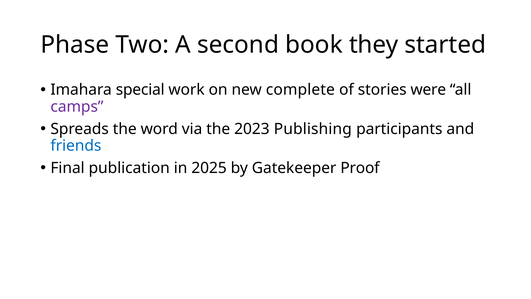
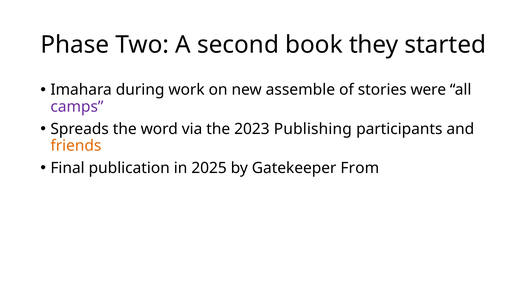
special: special -> during (140, 90)
complete: complete -> assemble (300, 90)
friends colour: blue -> orange (76, 146)
Proof: Proof -> From (360, 168)
